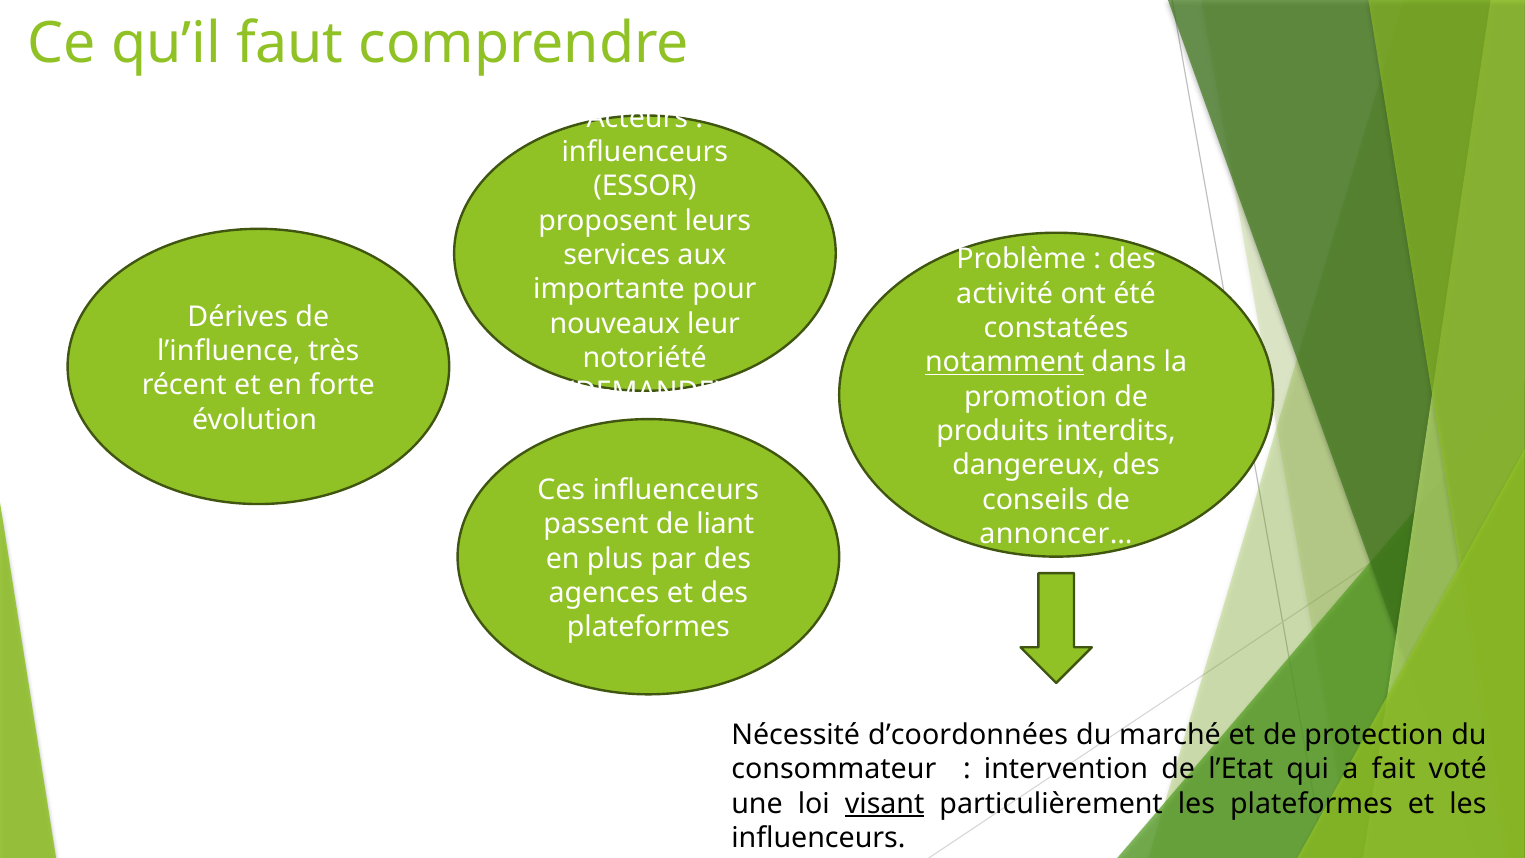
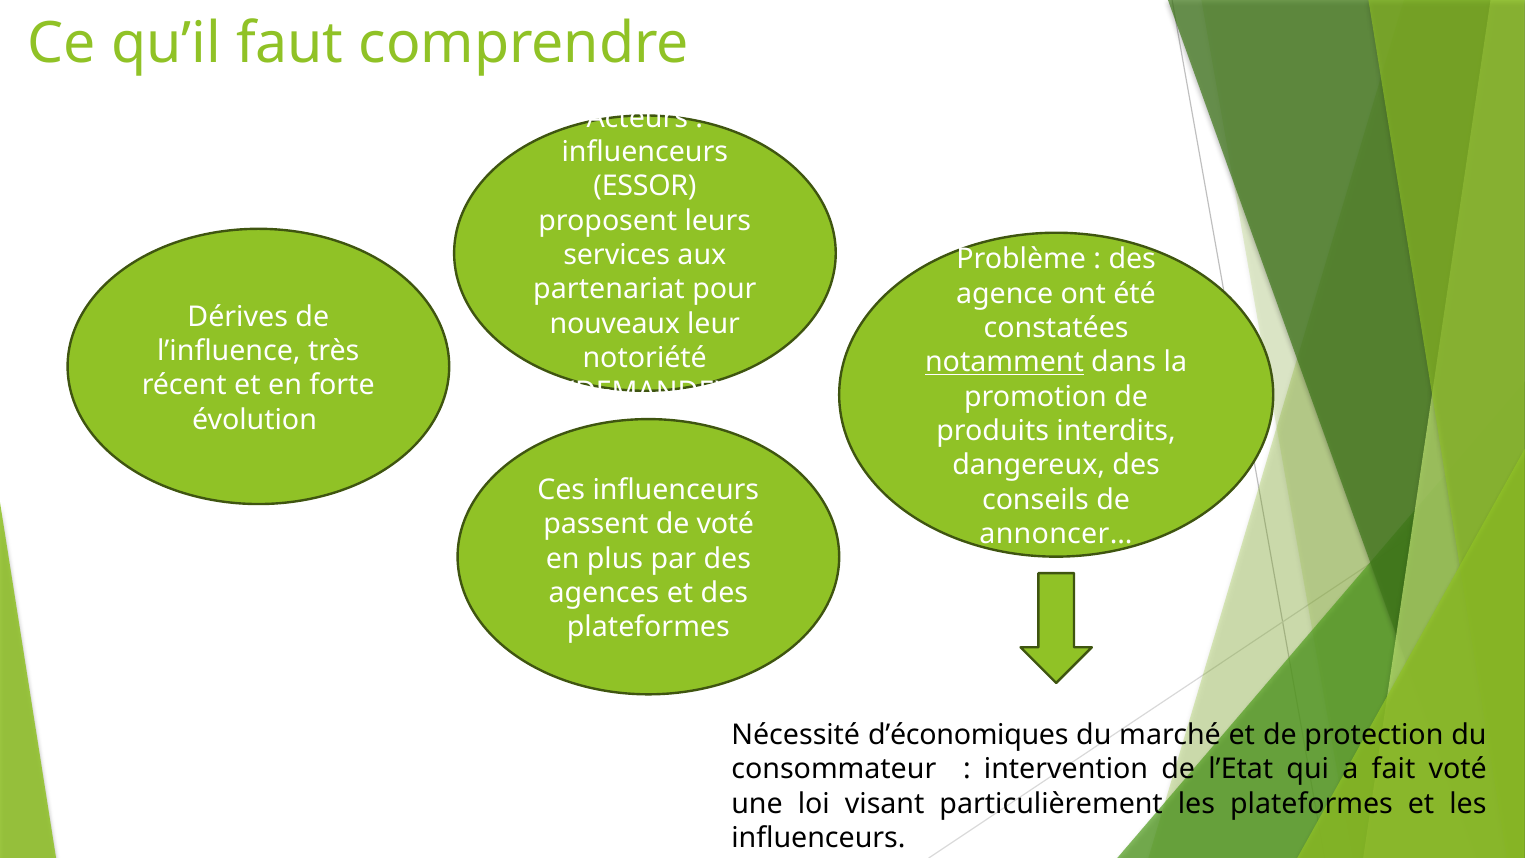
importante: importante -> partenariat (609, 289)
activité: activité -> agence (1005, 294)
de liant: liant -> voté (725, 524)
d’coordonnées: d’coordonnées -> d’économiques (968, 735)
visant underline: present -> none (885, 803)
